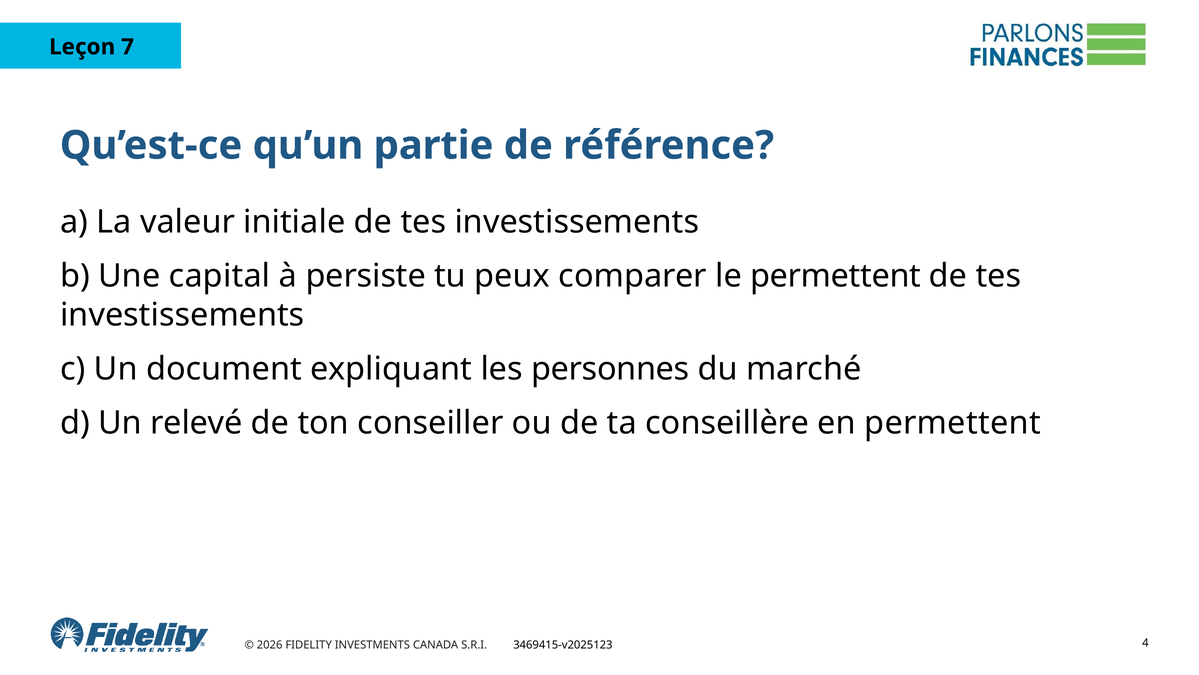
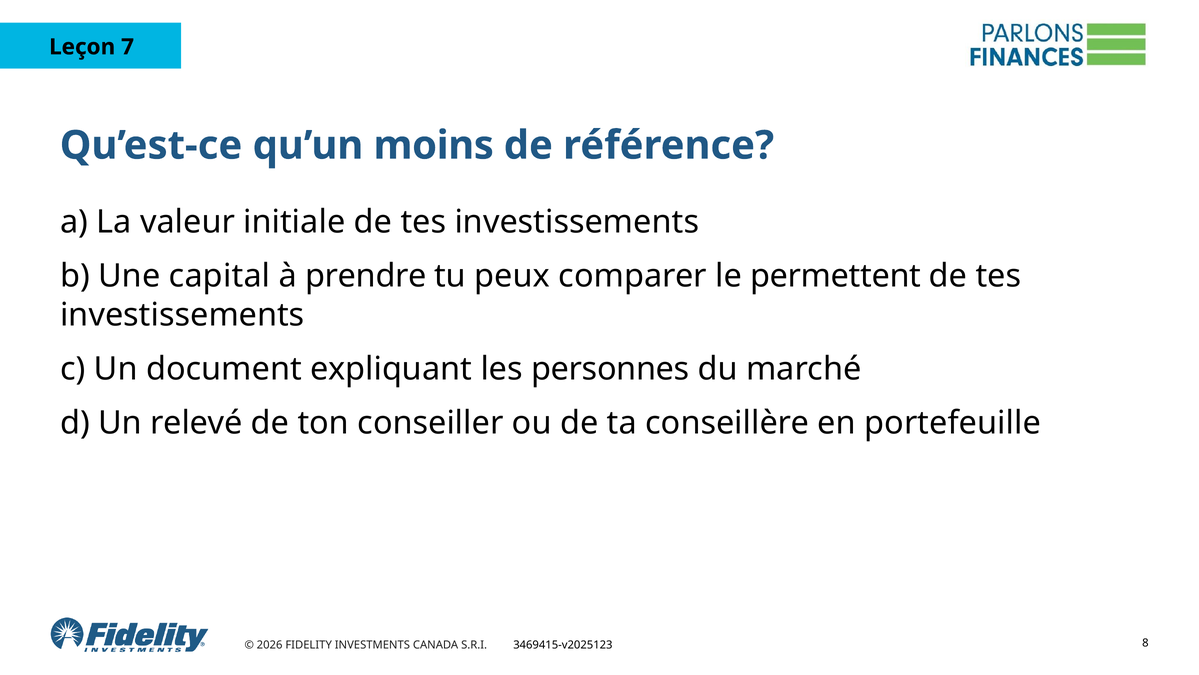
partie: partie -> moins (434, 145)
persiste: persiste -> prendre (366, 276)
en permettent: permettent -> portefeuille (953, 423)
4: 4 -> 8 (1145, 643)
